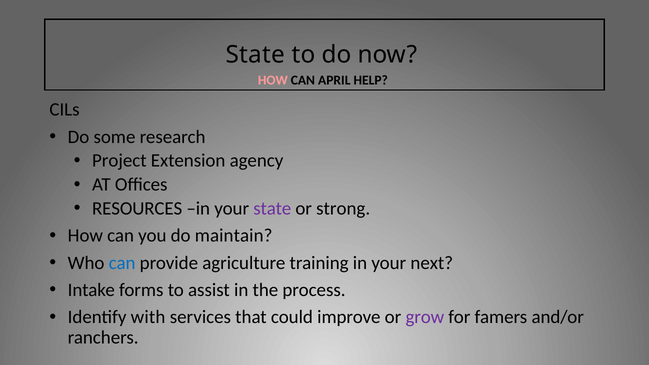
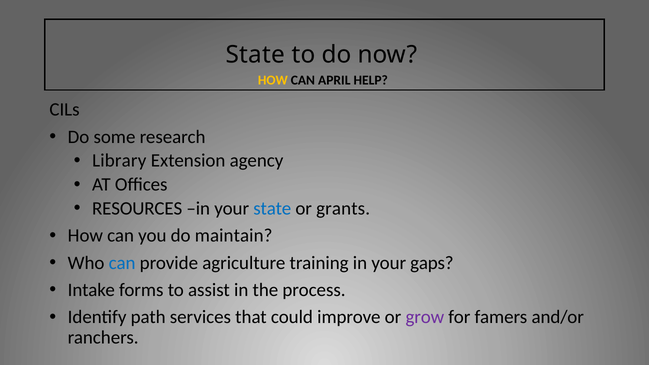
HOW colour: pink -> yellow (273, 80)
Project: Project -> Library (119, 161)
state colour: purple -> blue (272, 208)
strong: strong -> grants (343, 208)
next: next -> gaps (432, 263)
with: with -> path (148, 317)
